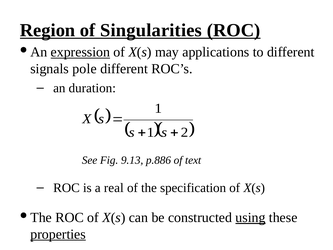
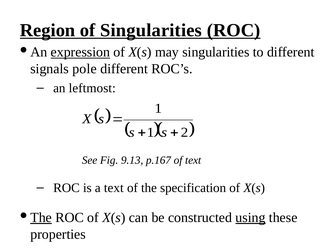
may applications: applications -> singularities (216, 52)
duration: duration -> leftmost (92, 88)
p.886: p.886 -> p.167 (158, 160)
a real: real -> text (114, 188)
The underline: none -> present (41, 217)
properties underline: present -> none (58, 234)
